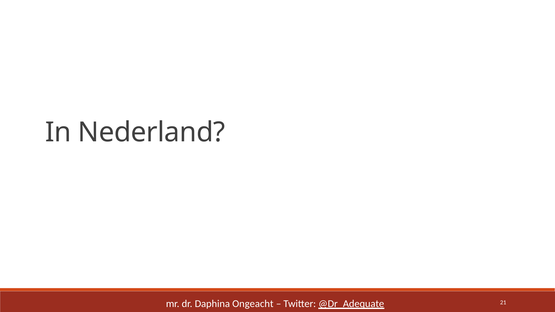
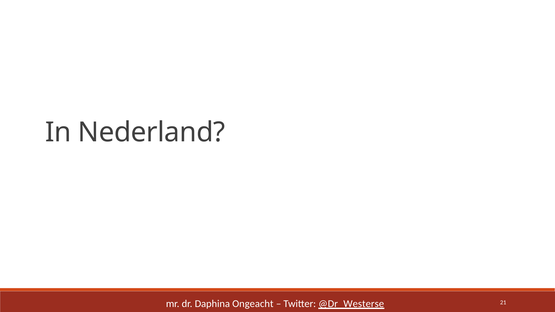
@Dr_Adequate: @Dr_Adequate -> @Dr_Westerse (351, 304)
